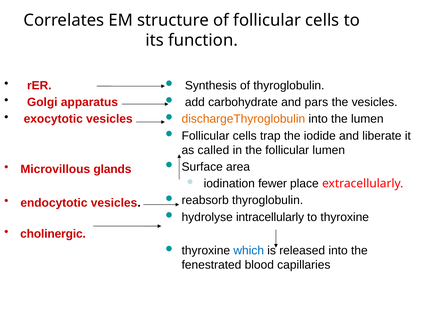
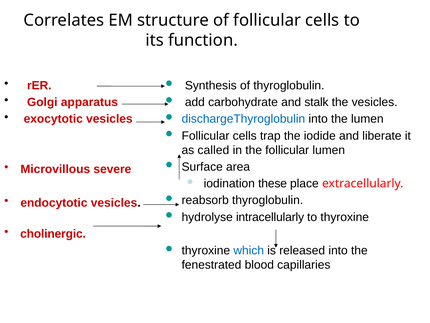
pars: pars -> stalk (317, 102)
dischargeThyroglobulin colour: orange -> blue (243, 119)
glands: glands -> severe (112, 169)
fewer: fewer -> these (273, 183)
